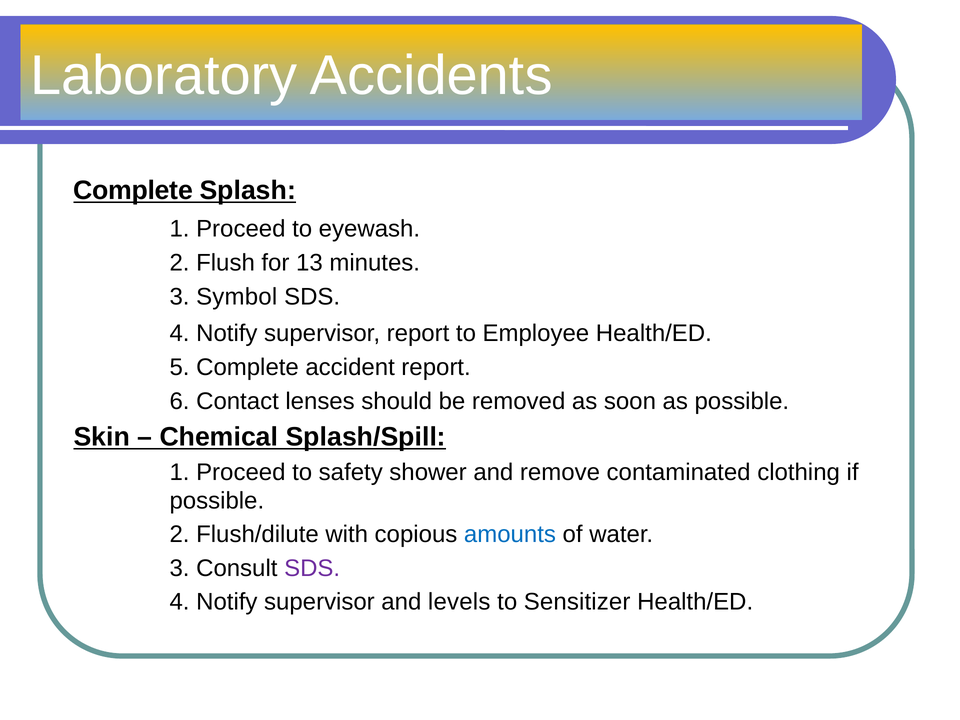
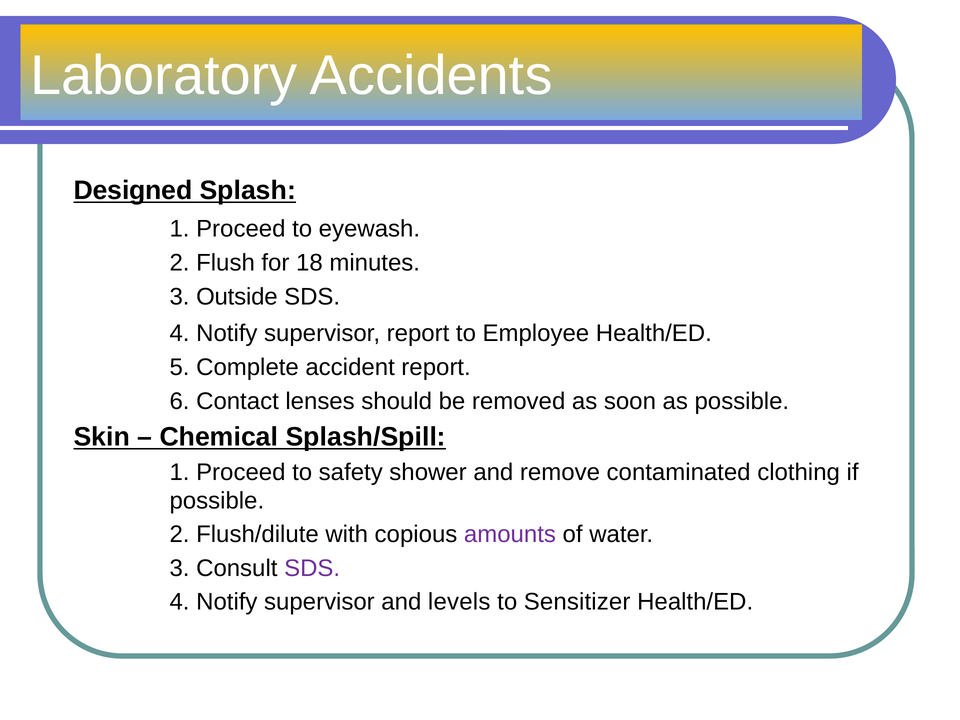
Complete: Complete -> Designed (133, 191)
13: 13 -> 18 (309, 263)
Symbol: Symbol -> Outside (237, 297)
amounts colour: blue -> purple (510, 535)
